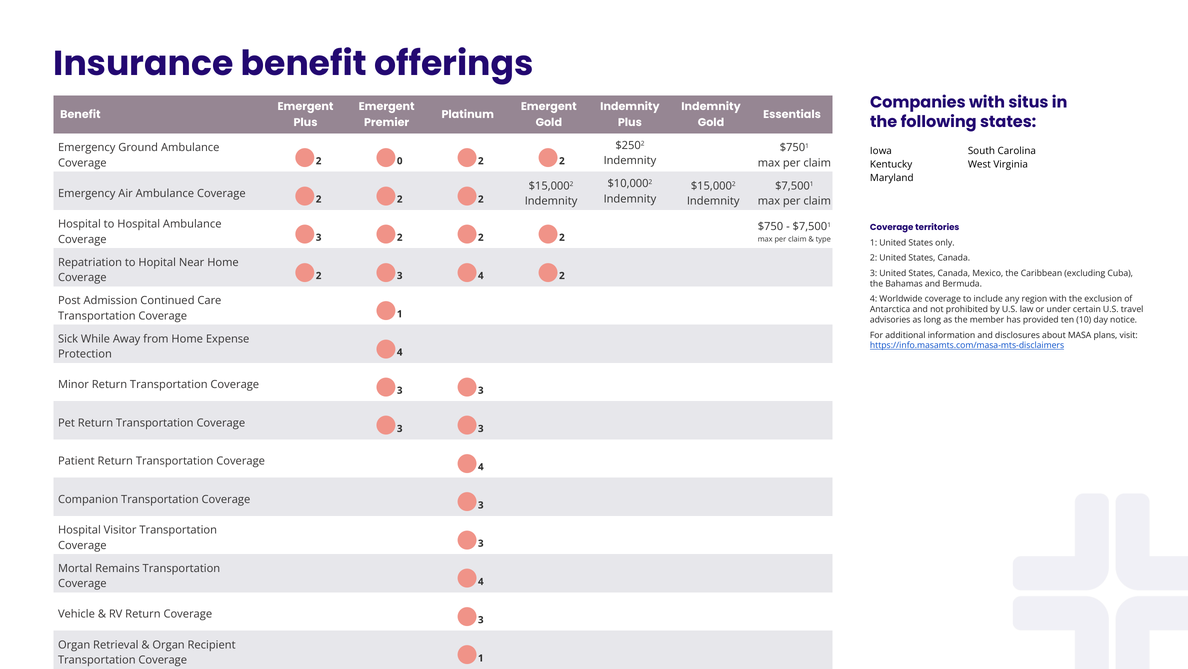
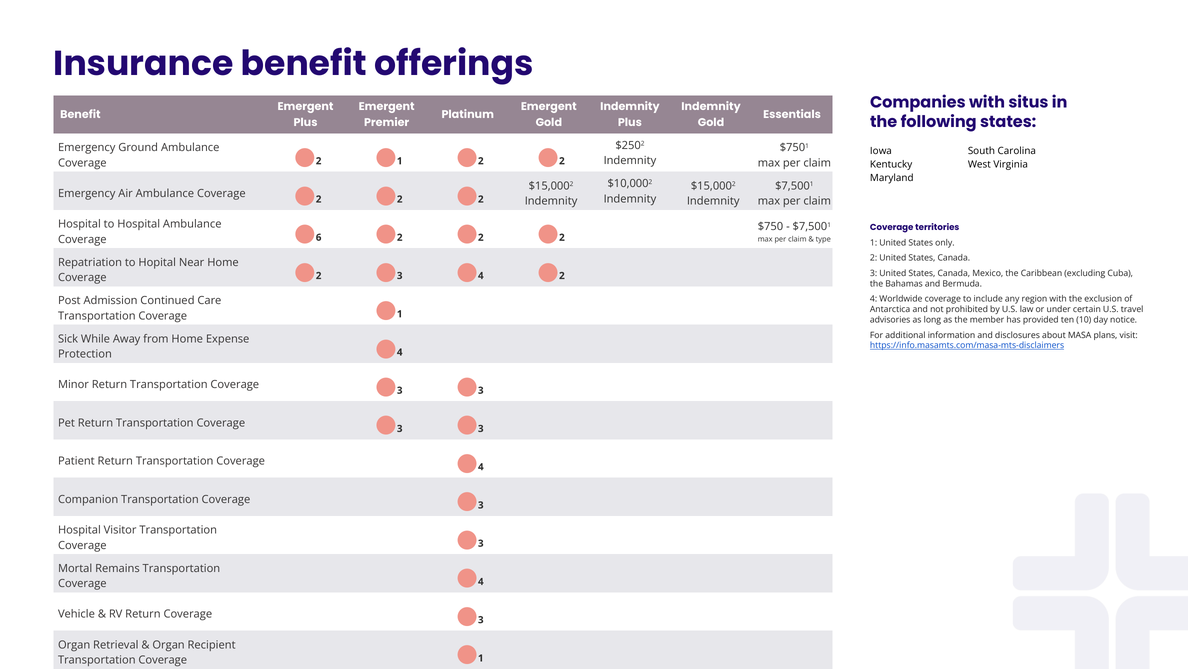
0: 0 -> 1 (400, 161)
3: 3 -> 6 (319, 237)
